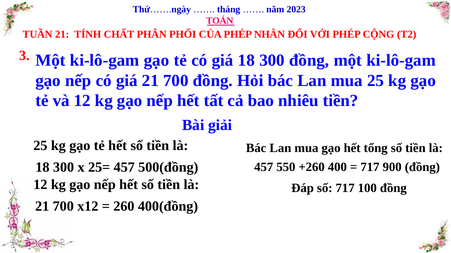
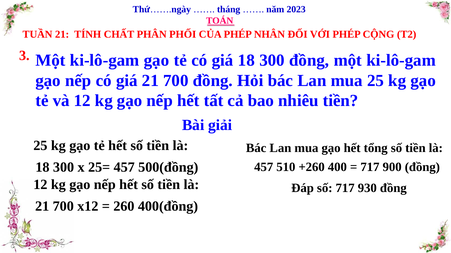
550: 550 -> 510 (286, 167)
100: 100 -> 930 (367, 188)
